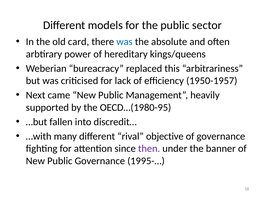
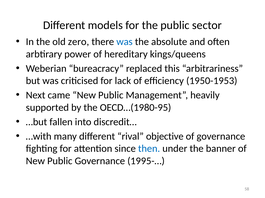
card: card -> zero (79, 42)
1950-1957: 1950-1957 -> 1950-1953 (212, 81)
then colour: purple -> blue (149, 149)
